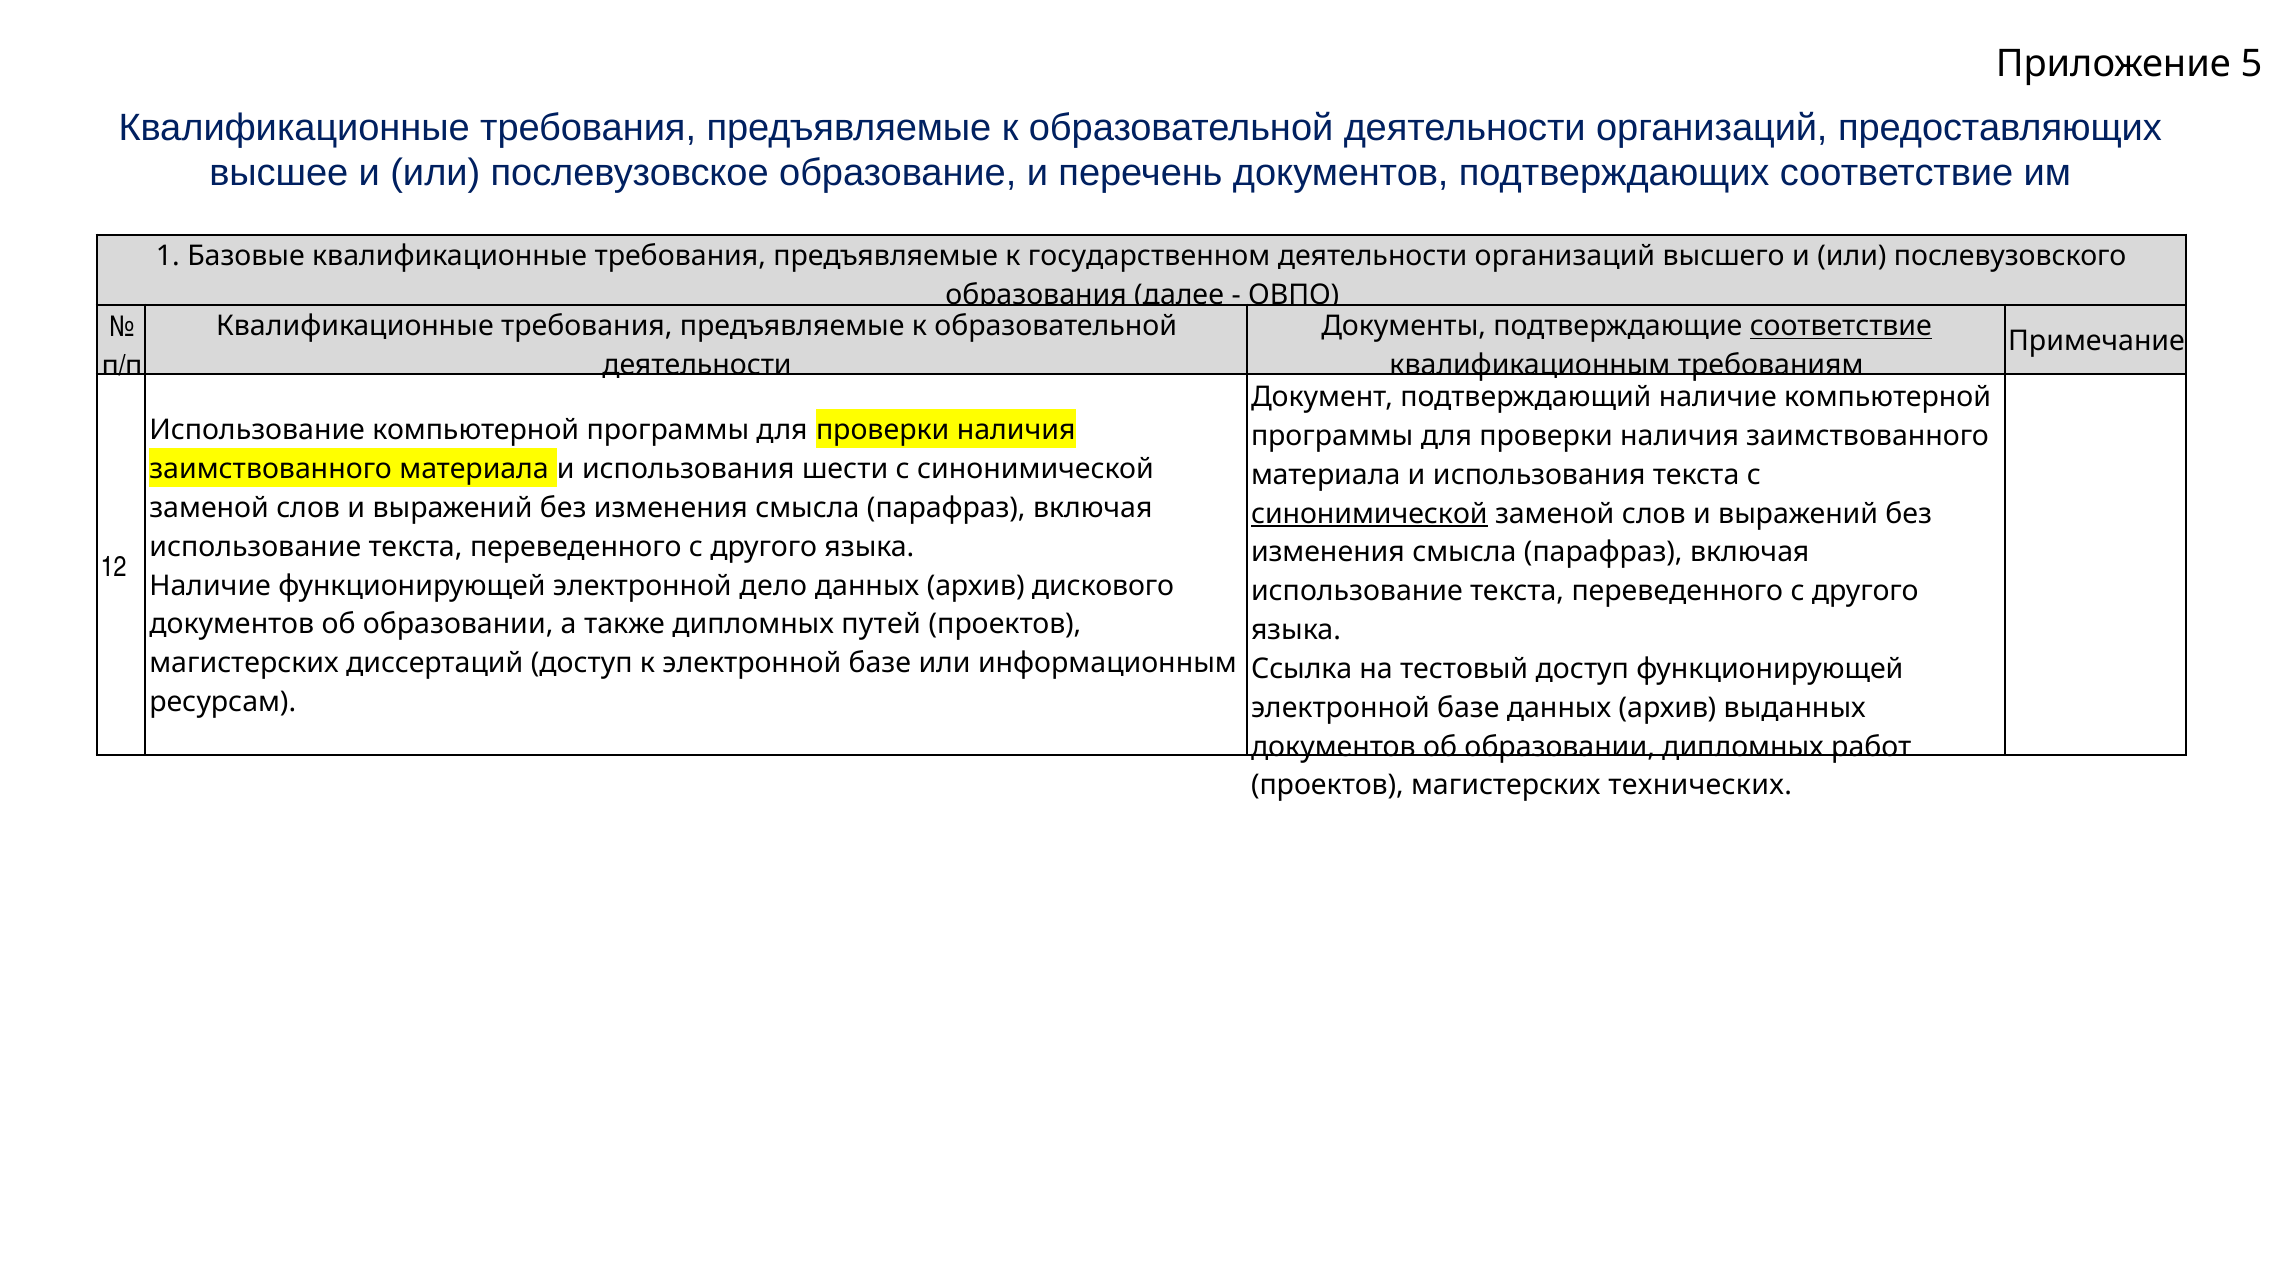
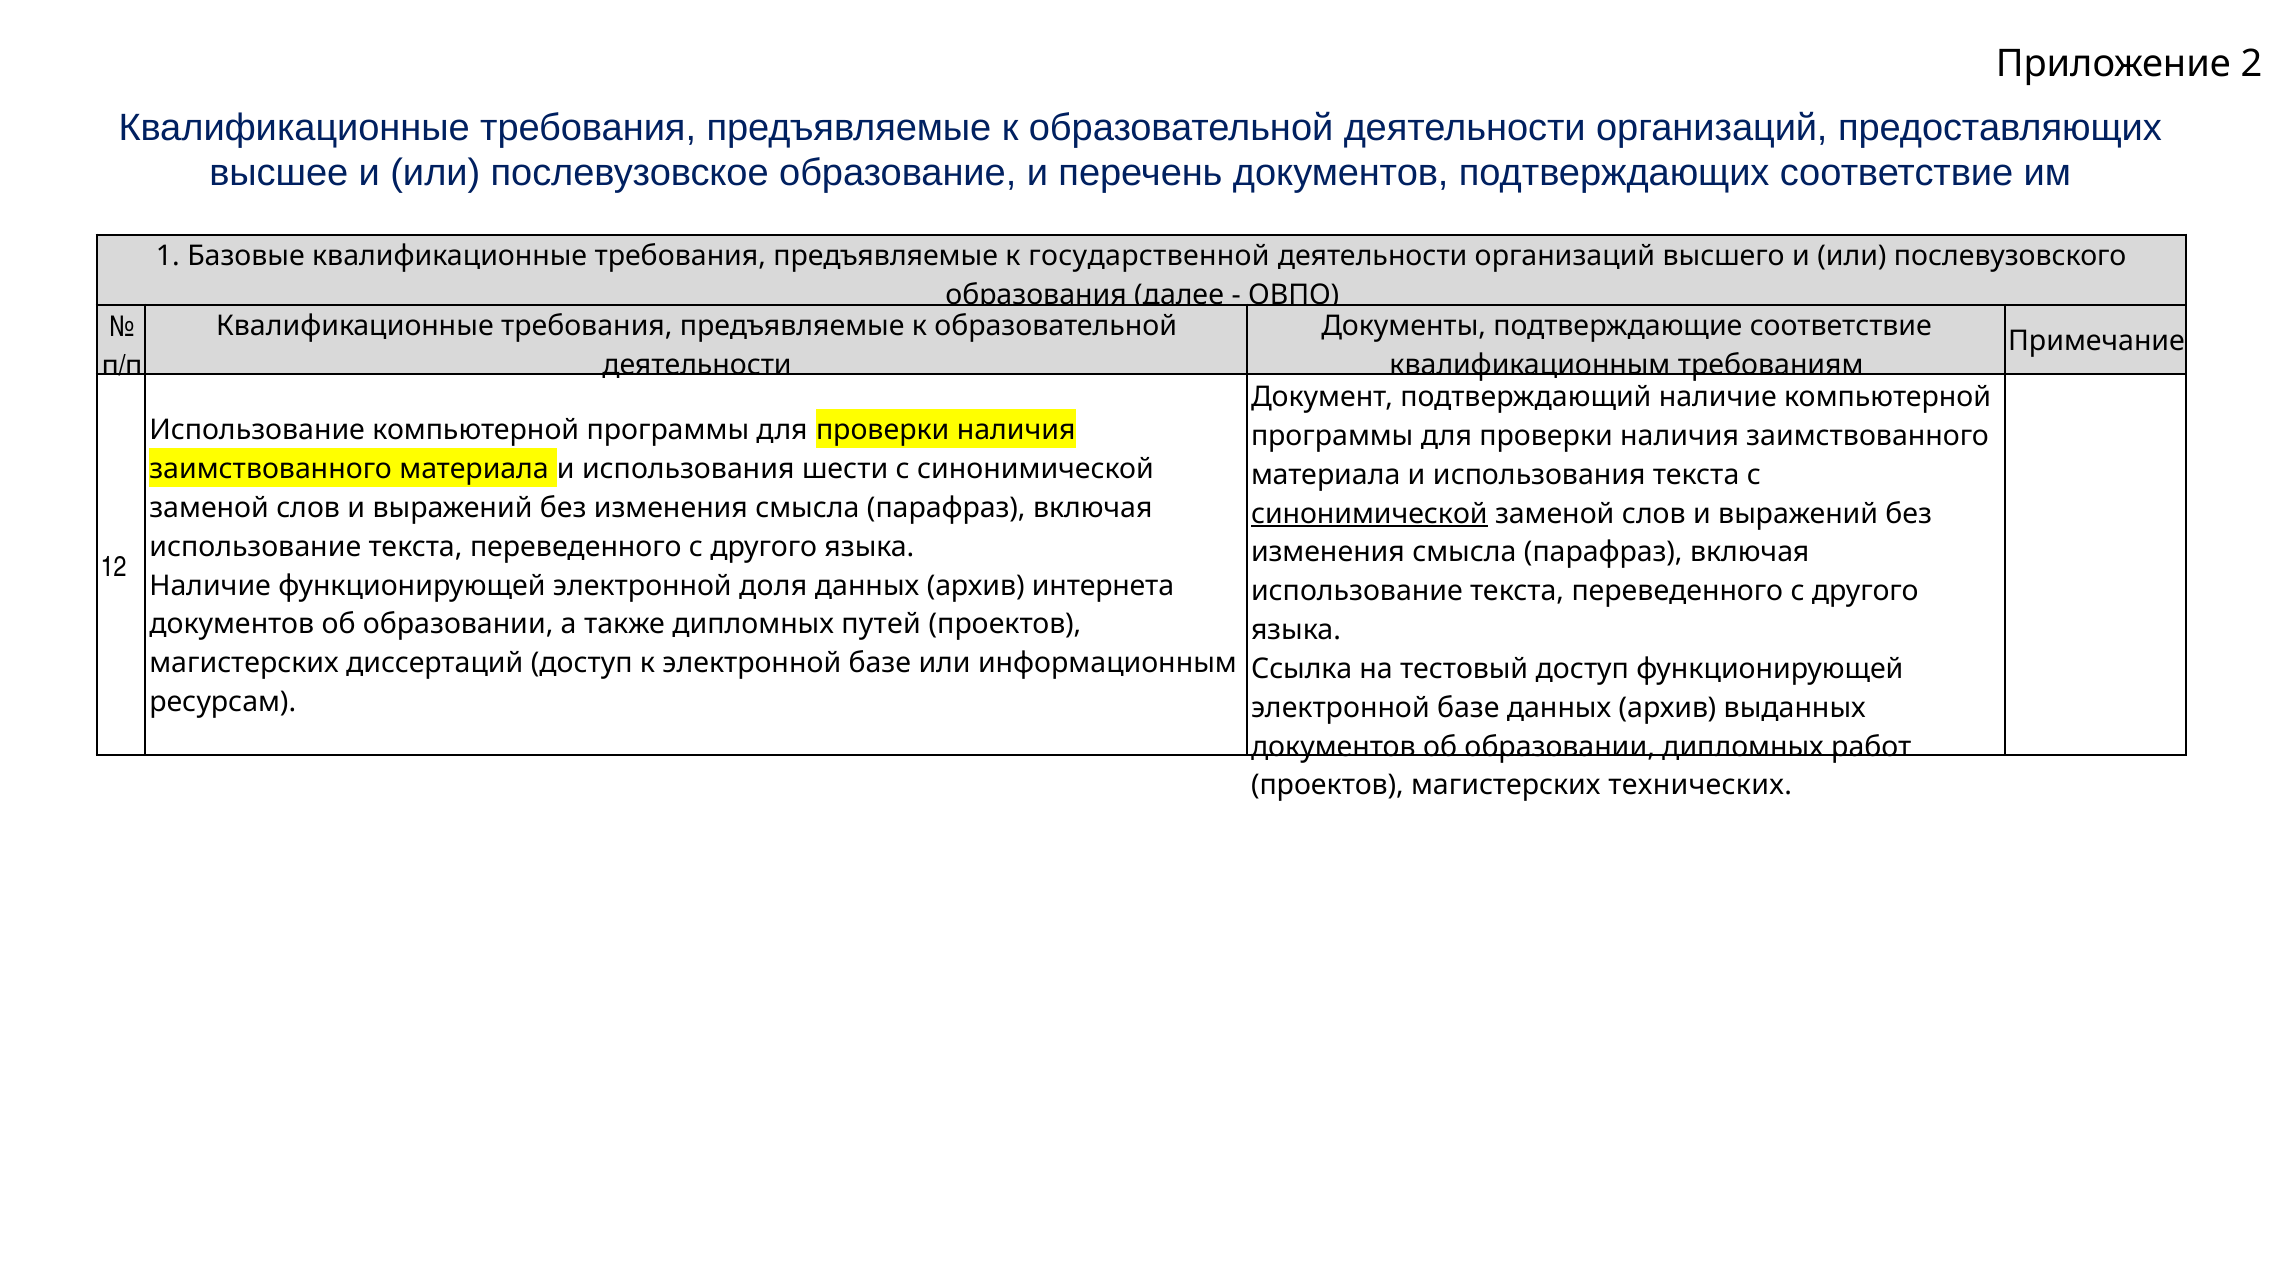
5: 5 -> 2 (2251, 64)
государственном: государственном -> государственной (1149, 256)
соответствие underline: present -> none (1841, 326)
дело: дело -> доля (773, 586)
дискового: дискового -> интернета (1103, 586)
